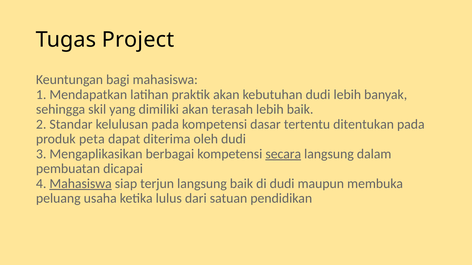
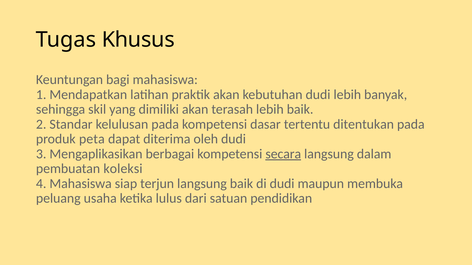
Project: Project -> Khusus (138, 40)
dicapai: dicapai -> koleksi (123, 169)
Mahasiswa underline: present -> none (81, 184)
